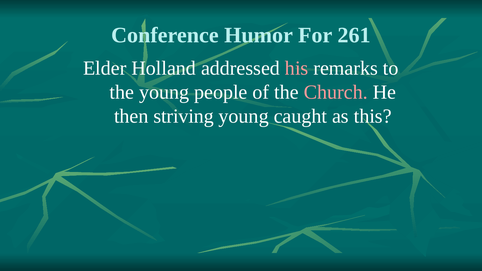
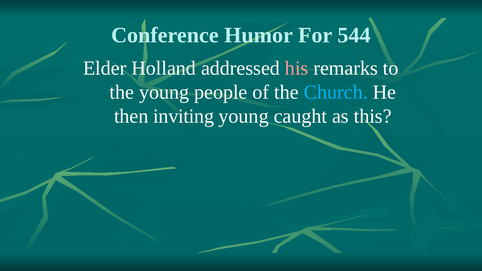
261: 261 -> 544 (354, 35)
Church colour: pink -> light blue (336, 92)
striving: striving -> inviting (184, 116)
